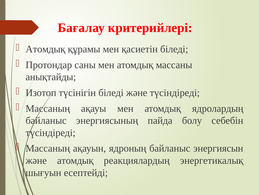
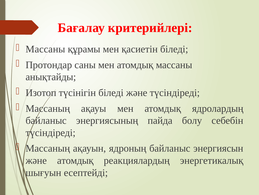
Атомдық: Атомдық -> Массаны (45, 49)
